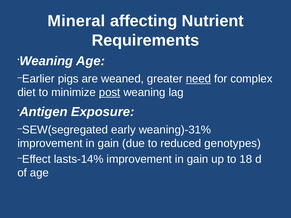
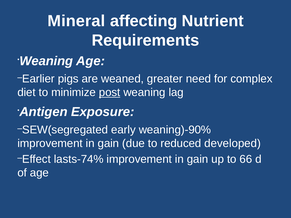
need underline: present -> none (198, 79)
weaning)-31%: weaning)-31% -> weaning)-90% (175, 130)
genotypes: genotypes -> developed (233, 144)
lasts-14%: lasts-14% -> lasts-74% (79, 159)
18: 18 -> 66 (246, 159)
